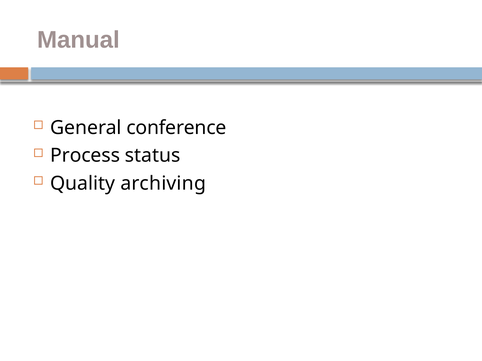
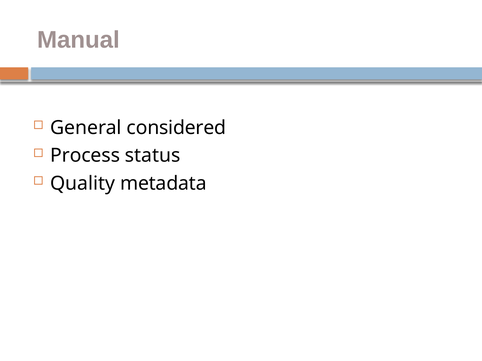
conference: conference -> considered (176, 128)
archiving: archiving -> metadata (163, 184)
